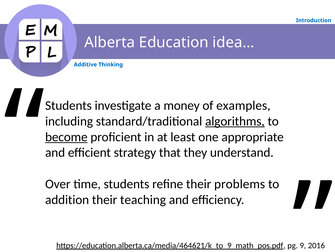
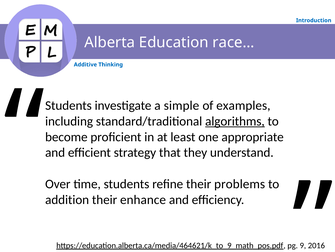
idea…: idea… -> race… (233, 42)
money: money -> simple (181, 105)
become underline: present -> none (66, 137)
teaching: teaching -> enhance (143, 199)
